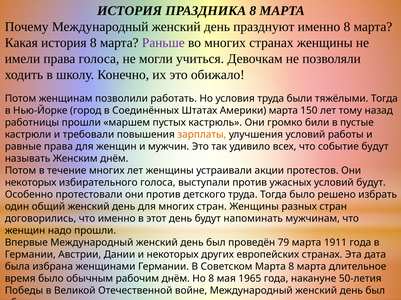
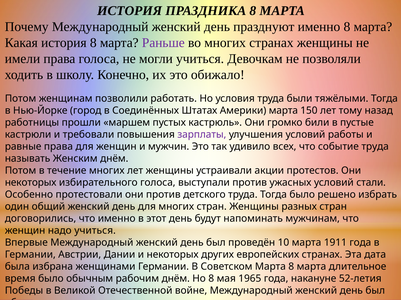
зарплаты colour: orange -> purple (202, 135)
событие будут: будут -> труда (375, 147)
условий будут: будут -> стали (371, 183)
надо прошли: прошли -> учиться (95, 231)
79: 79 -> 10 (283, 243)
50-летия: 50-летия -> 52-летия (360, 279)
